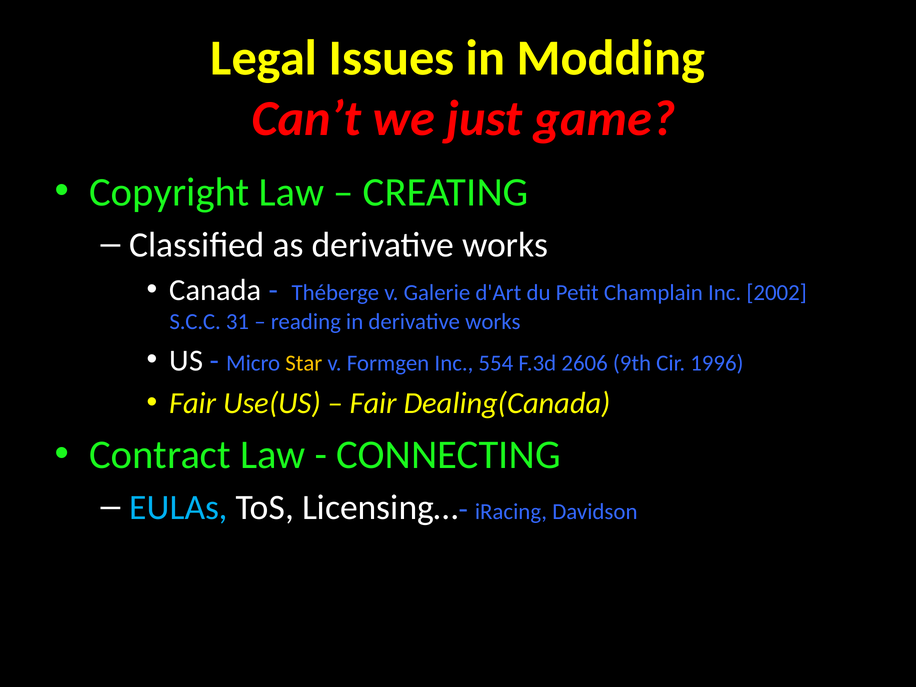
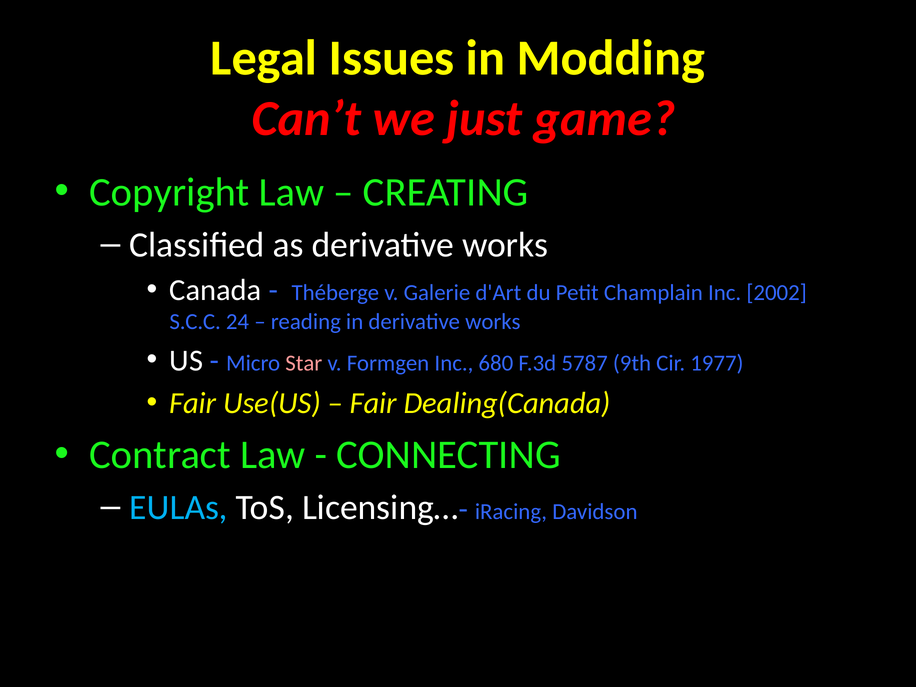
31: 31 -> 24 (237, 322)
Star colour: yellow -> pink (304, 363)
554: 554 -> 680 (496, 363)
2606: 2606 -> 5787 (585, 363)
1996: 1996 -> 1977 (717, 363)
